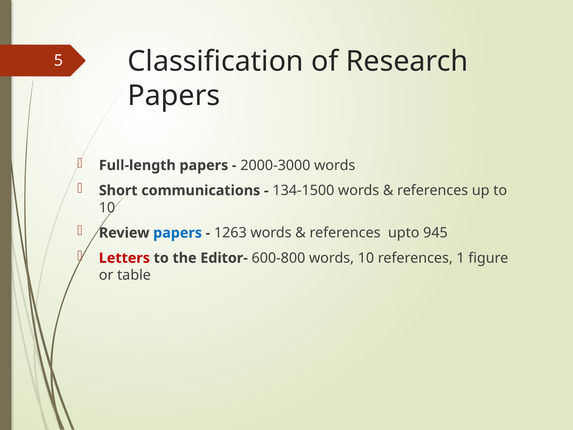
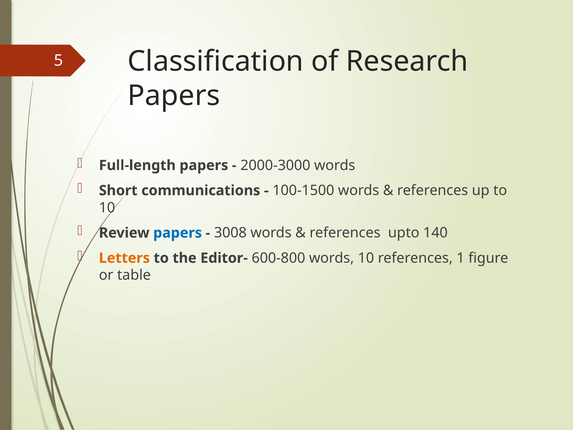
134-1500: 134-1500 -> 100-1500 (303, 190)
1263: 1263 -> 3008 (230, 233)
945: 945 -> 140 (435, 233)
Letters colour: red -> orange (124, 258)
